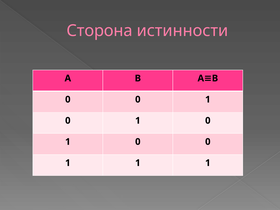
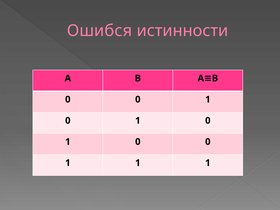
Сторона: Сторона -> Ошибся (99, 31)
